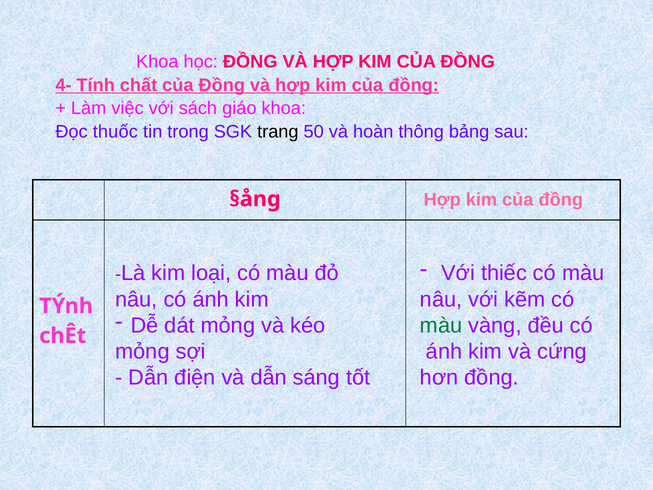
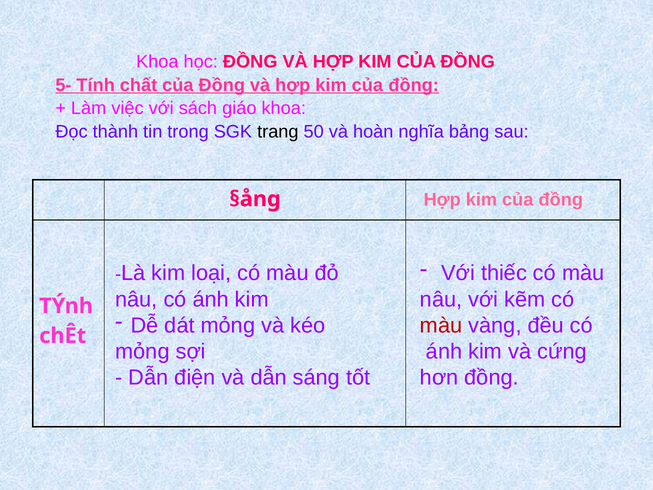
4-: 4- -> 5- (63, 85)
thuốc: thuốc -> thành (115, 132)
thông: thông -> nghĩa (421, 132)
màu colour: green -> red (441, 325)
